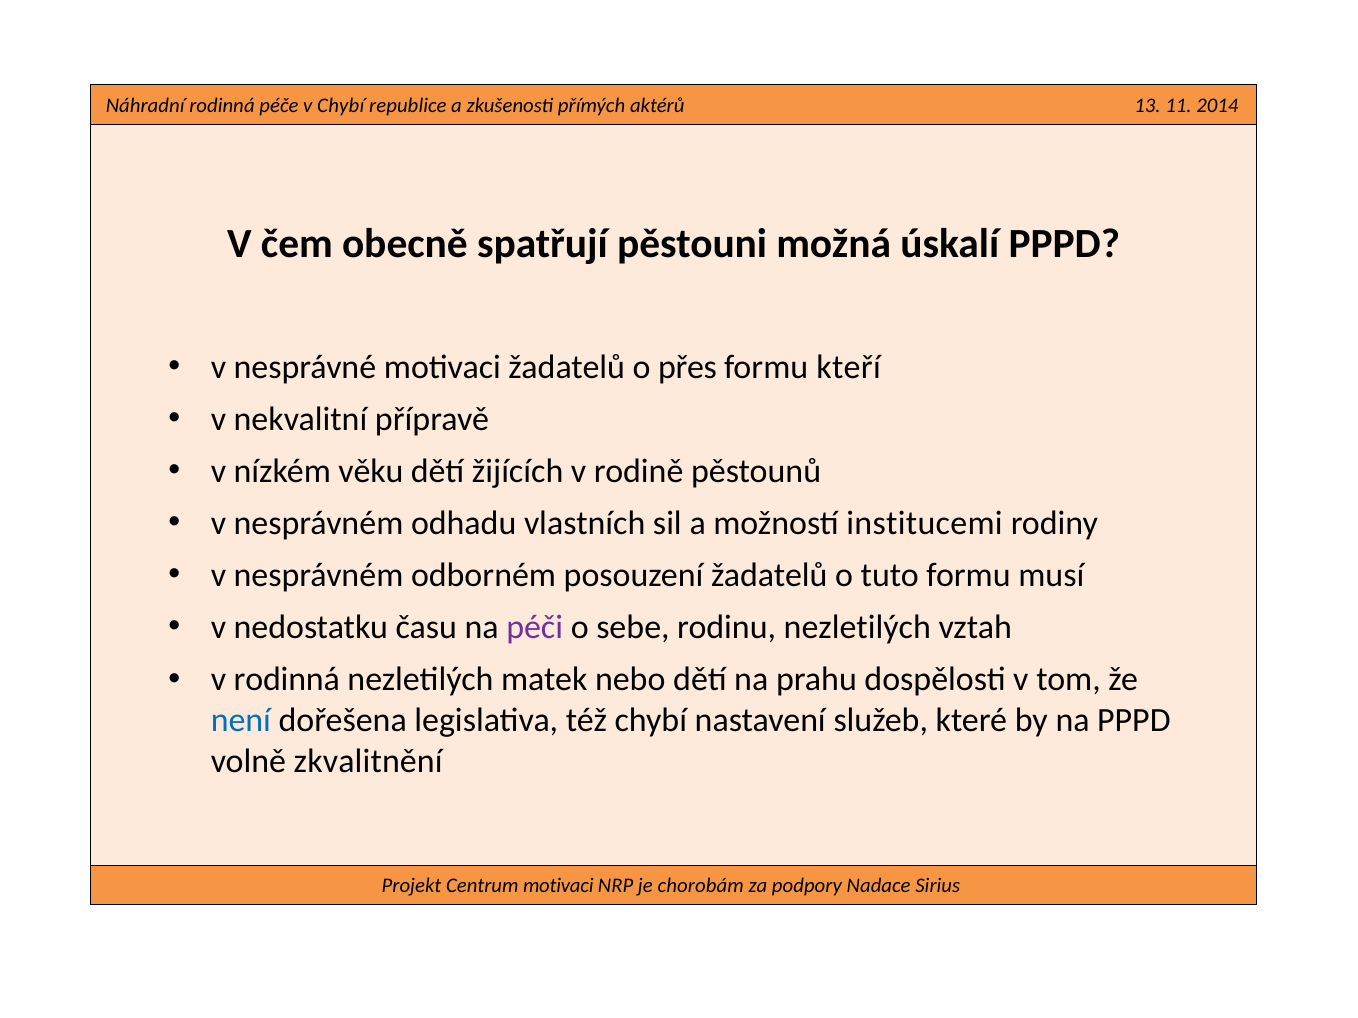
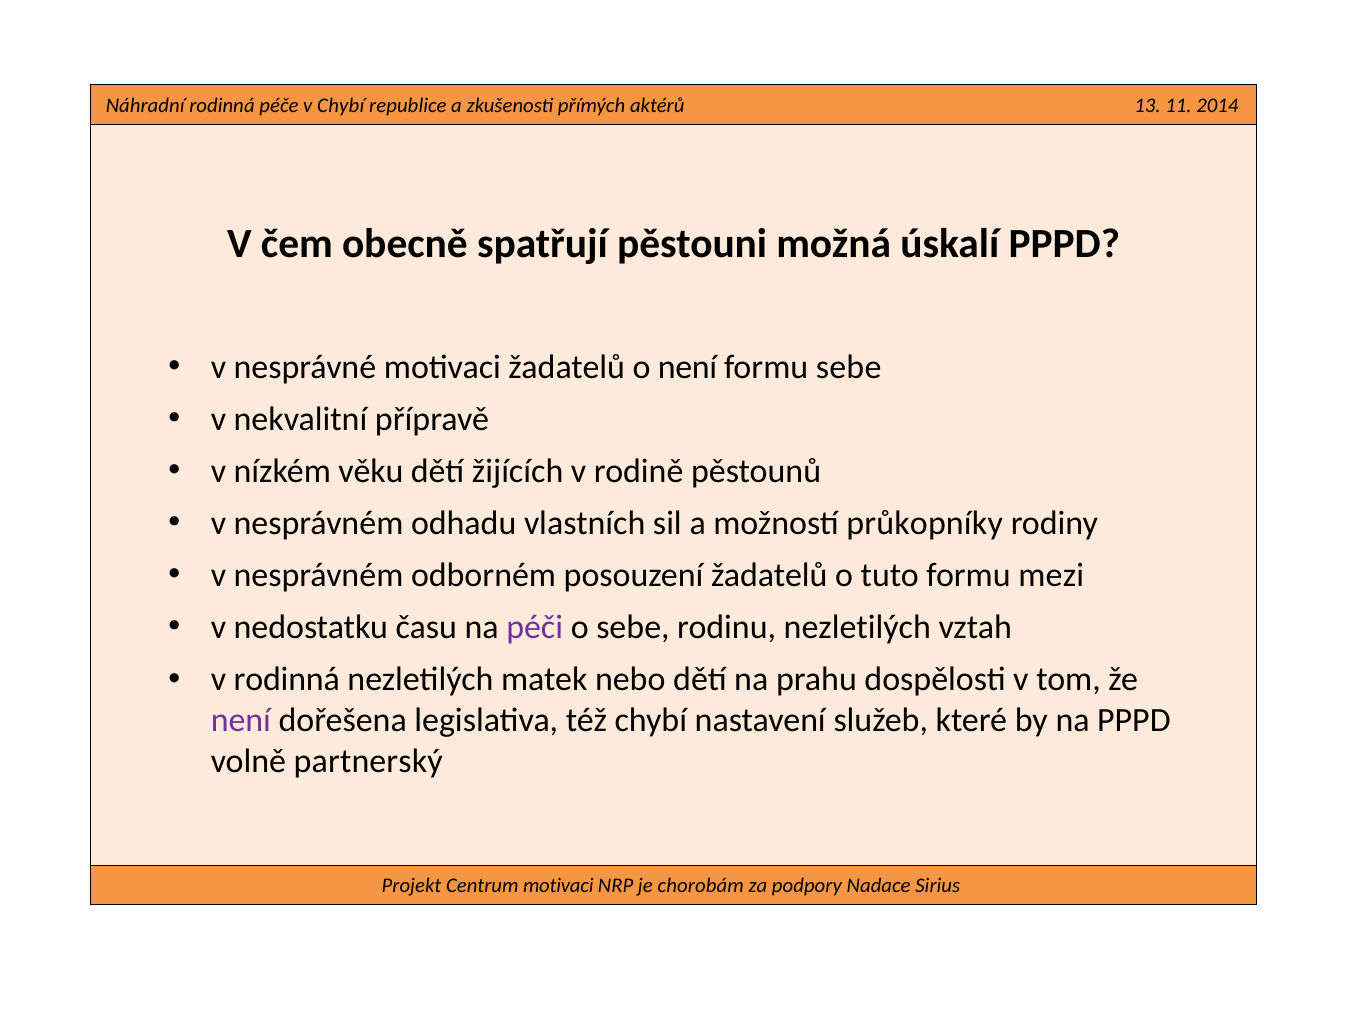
o přes: přes -> není (687, 368)
formu kteří: kteří -> sebe (849, 368)
institucemi: institucemi -> průkopníky (925, 524)
musí: musí -> mezi (1051, 576)
není colour: blue -> purple (241, 721)
zkvalitnění: zkvalitnění -> partnerský (368, 761)
